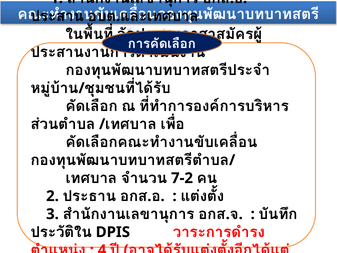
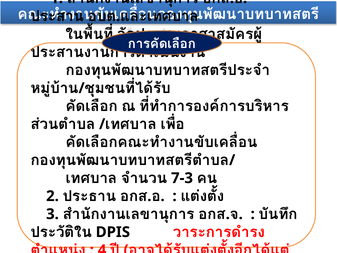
7-2: 7-2 -> 7-3 (182, 178)
